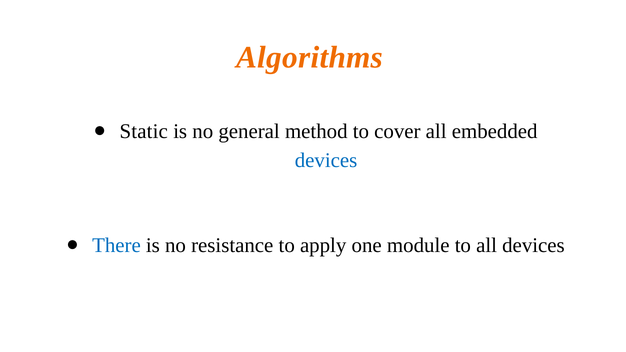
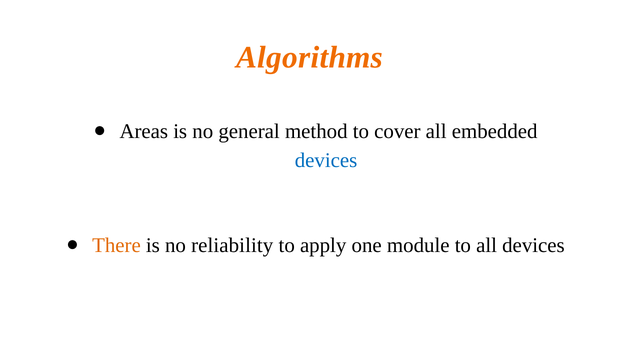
Static: Static -> Areas (144, 131)
There colour: blue -> orange (116, 246)
resistance: resistance -> reliability (232, 246)
